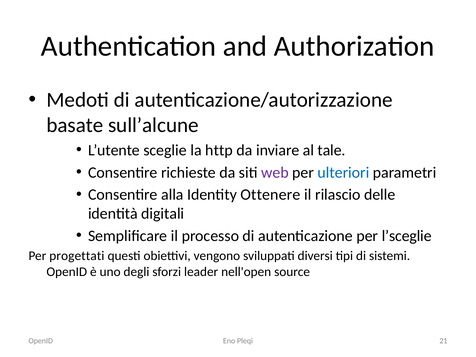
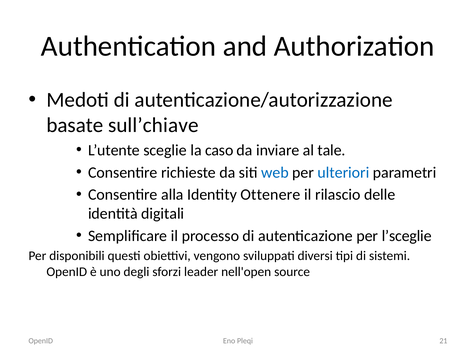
sull’alcune: sull’alcune -> sull’chiave (153, 125)
http: http -> caso (219, 150)
web colour: purple -> blue (275, 172)
progettati: progettati -> disponibili (77, 256)
